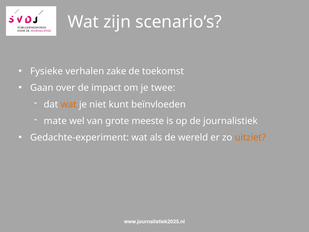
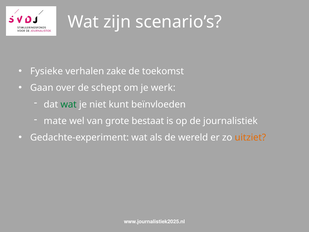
impact: impact -> schept (106, 88)
twee: twee -> werk (163, 88)
wat colour: orange -> green (69, 104)
meeste: meeste -> bestaat (148, 121)
